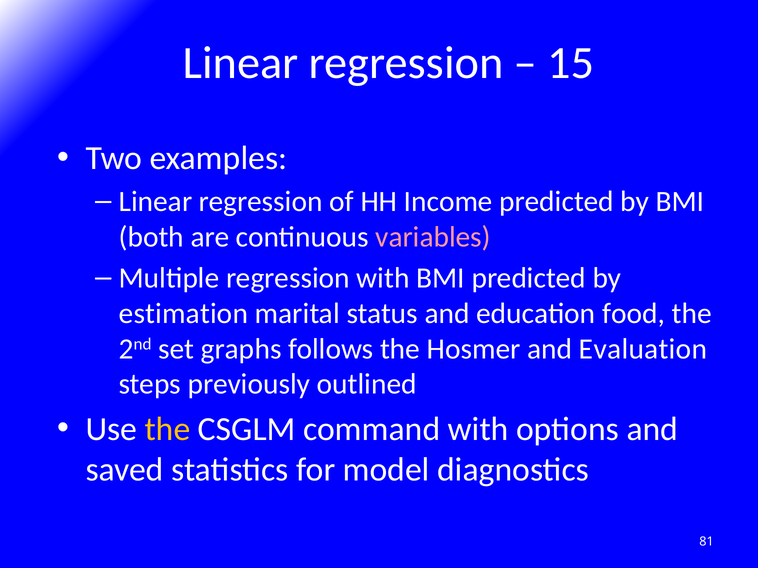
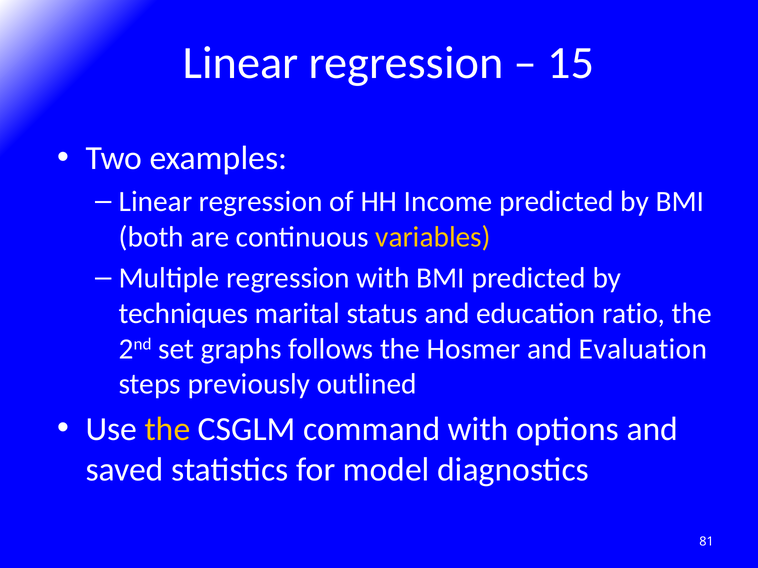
variables colour: pink -> yellow (433, 237)
estimation: estimation -> techniques (184, 314)
food: food -> ratio (634, 314)
